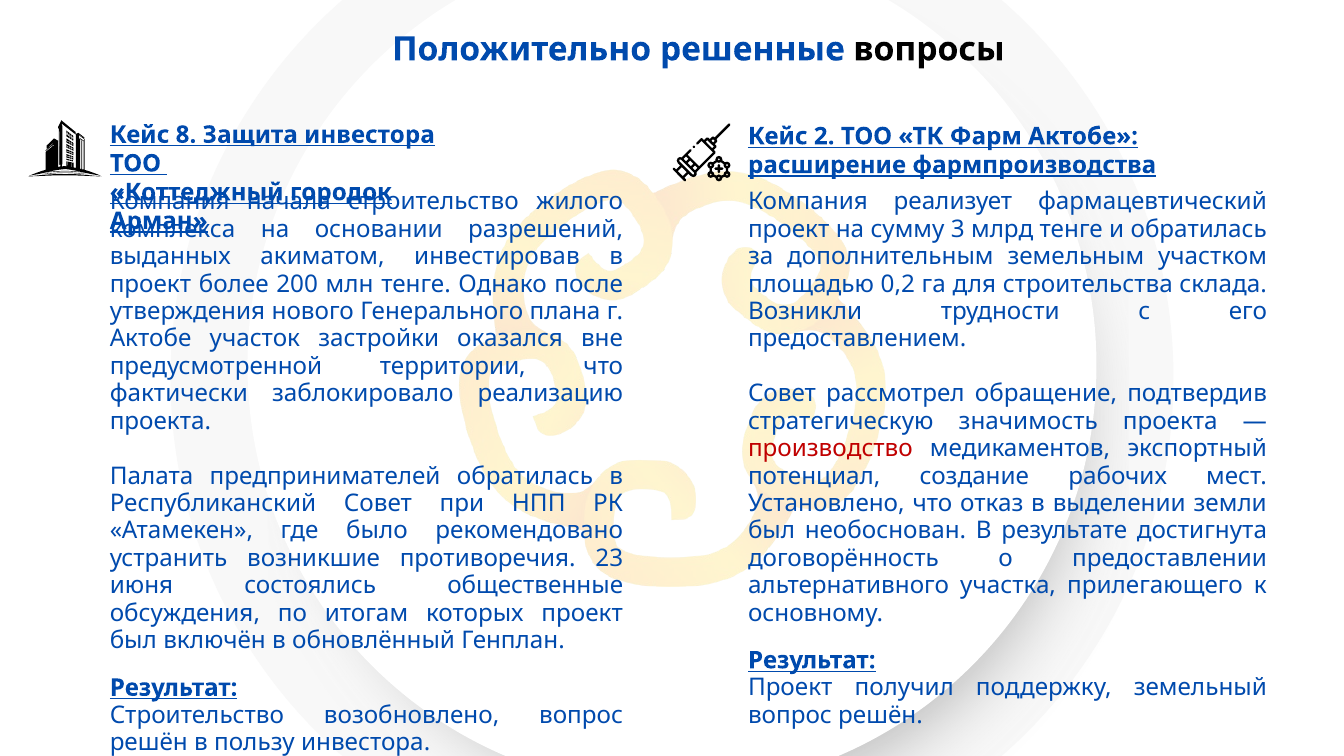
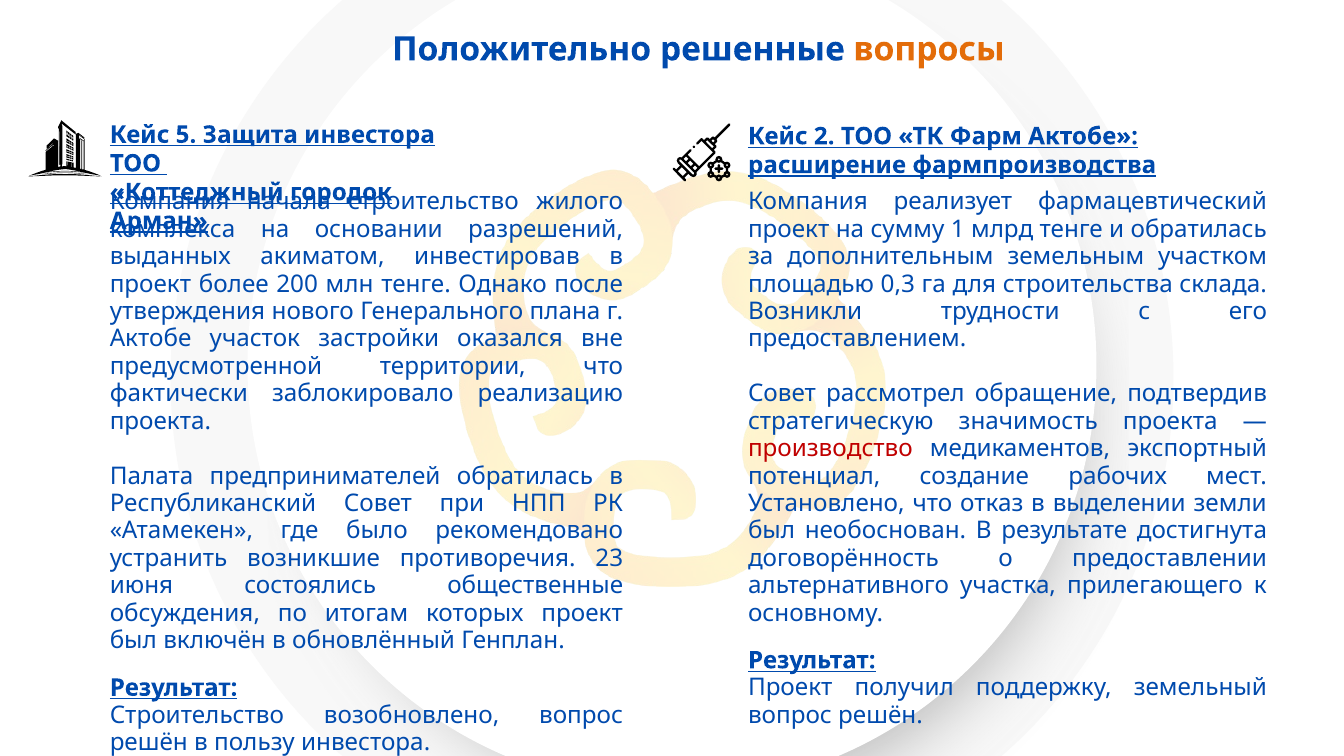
вопросы colour: black -> orange (929, 49)
8: 8 -> 5 (186, 135)
3: 3 -> 1 (958, 229)
0,2: 0,2 -> 0,3 (898, 284)
